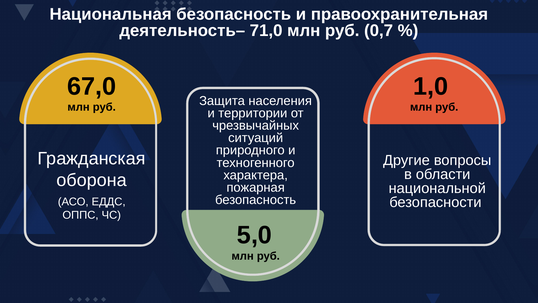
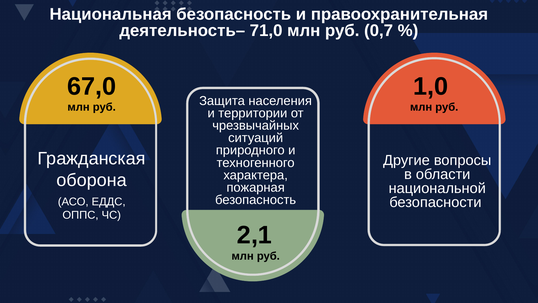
5,0: 5,0 -> 2,1 (255, 235)
